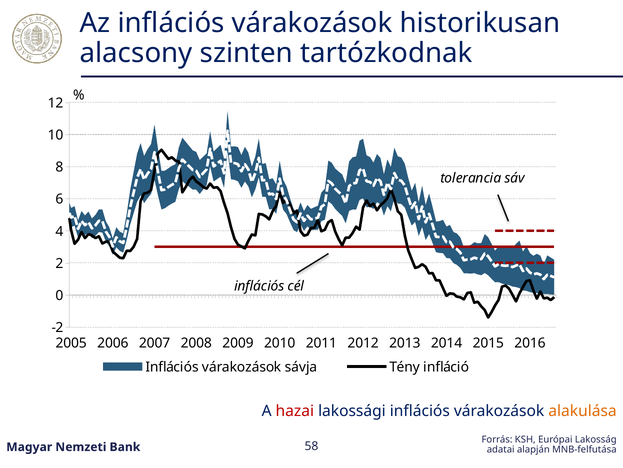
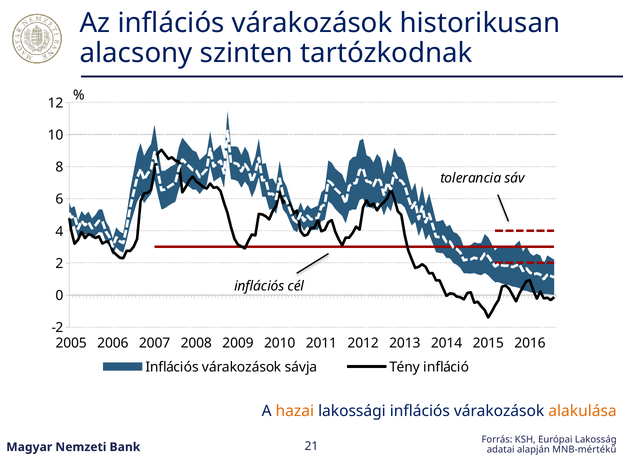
hazai colour: red -> orange (295, 410)
58: 58 -> 21 (312, 445)
MNB-felfutása: MNB-felfutása -> MNB-mértékű (584, 449)
